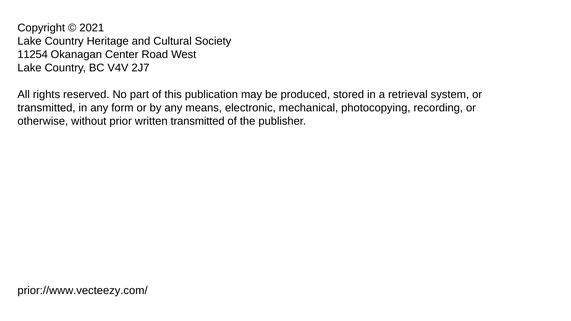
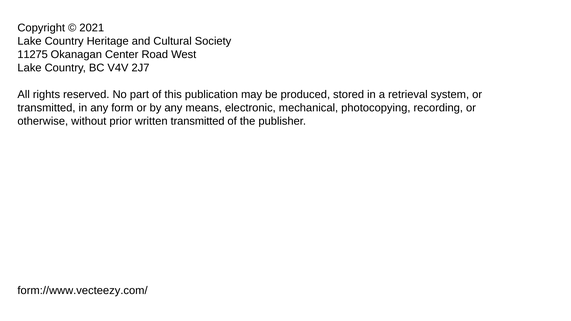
11254: 11254 -> 11275 (33, 55)
prior://www.vecteezy.com/: prior://www.vecteezy.com/ -> form://www.vecteezy.com/ (83, 291)
